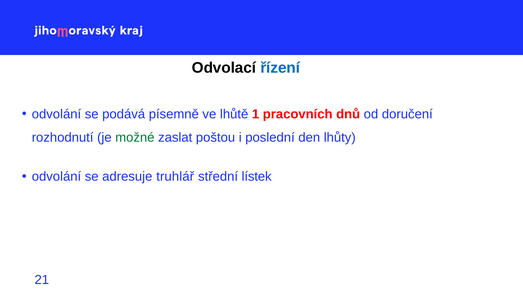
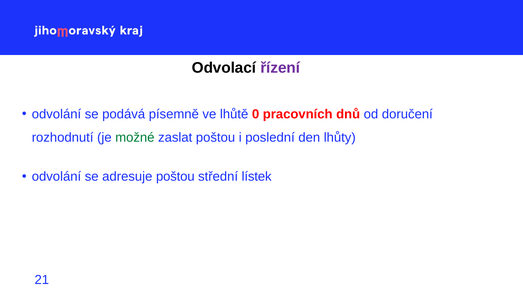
řízení colour: blue -> purple (280, 68)
1: 1 -> 0 (256, 114)
adresuje truhlář: truhlář -> poštou (175, 177)
